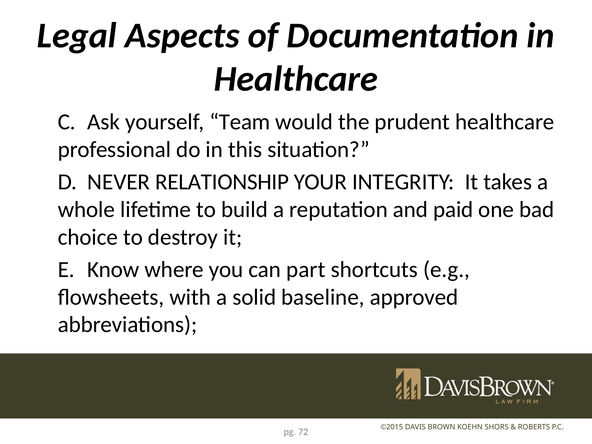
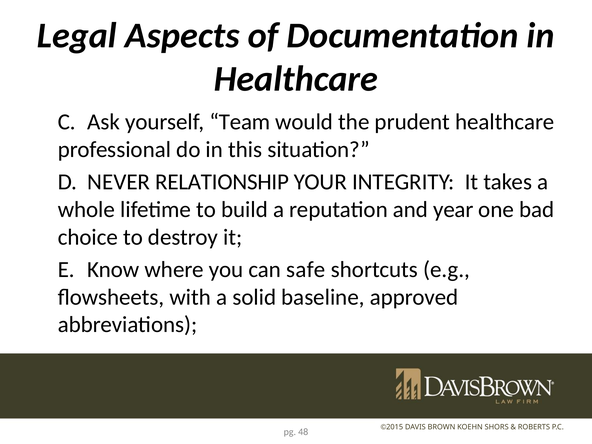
paid: paid -> year (453, 210)
part: part -> safe (306, 269)
72: 72 -> 48 (303, 432)
